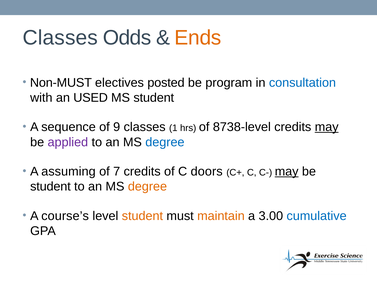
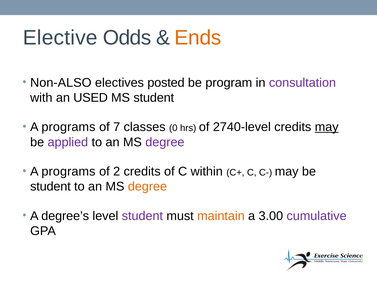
Classes: Classes -> Elective (60, 38)
Non-MUST: Non-MUST -> Non-ALSO (61, 83)
consultation colour: blue -> purple (302, 83)
sequence: sequence -> programs (68, 127)
9: 9 -> 7 (117, 127)
1: 1 -> 0 (173, 128)
8738-level: 8738-level -> 2740-level (242, 127)
degree colour: blue -> purple (165, 142)
assuming: assuming -> programs (68, 171)
7: 7 -> 2 (117, 171)
doors: doors -> within (207, 171)
may underline: present -> none (287, 171)
course’s: course’s -> degree’s (65, 216)
student colour: orange -> purple (142, 216)
cumulative colour: blue -> purple (317, 216)
